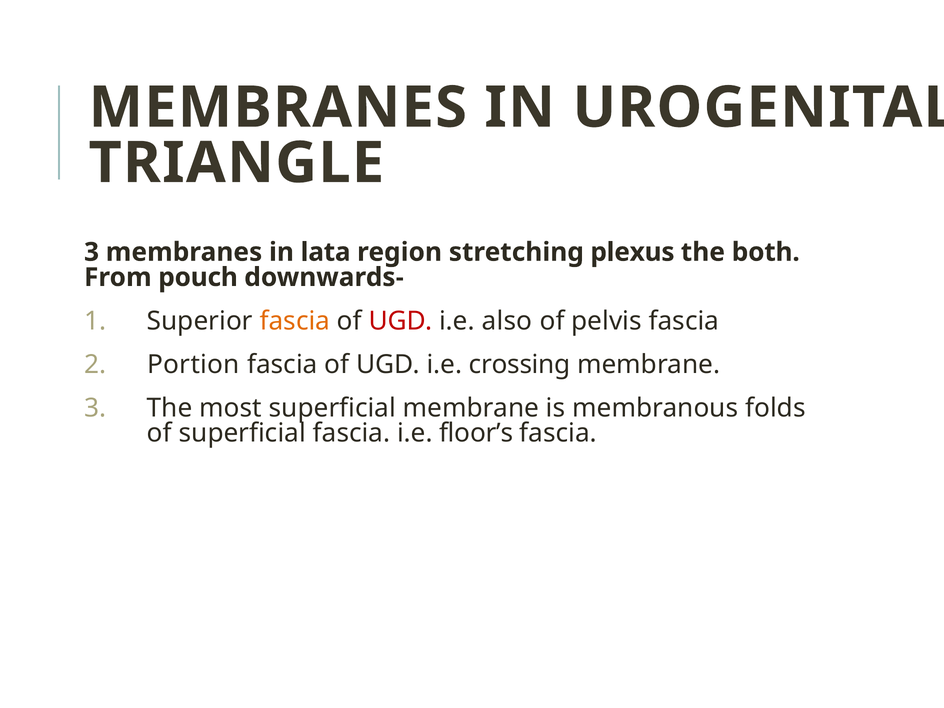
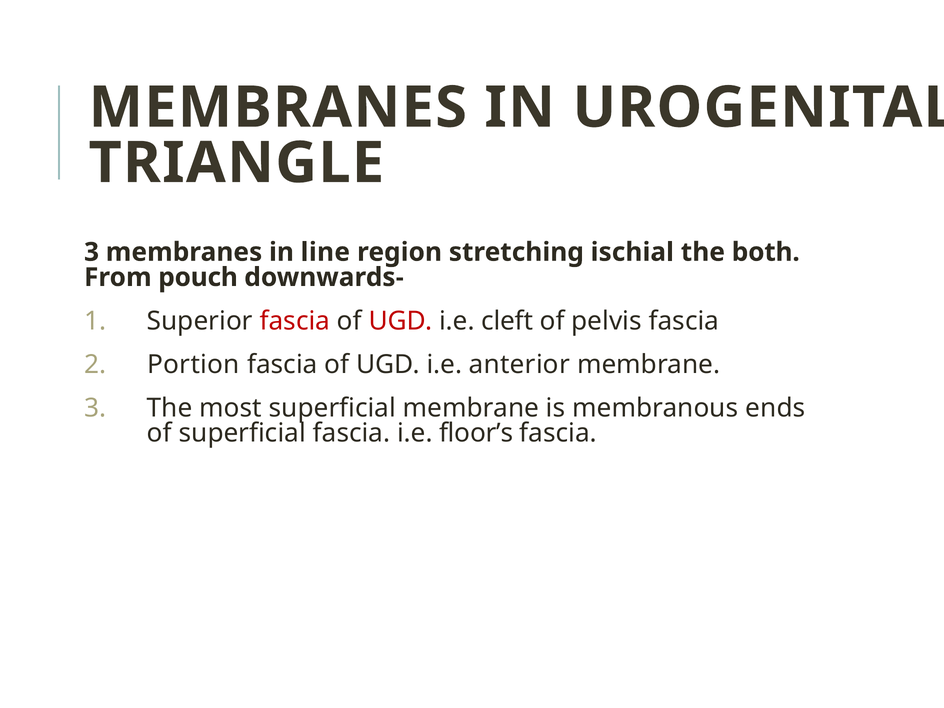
lata: lata -> line (325, 252)
plexus: plexus -> ischial (632, 252)
fascia colour: orange -> red (295, 321)
also: also -> cleft (507, 321)
crossing: crossing -> anterior (519, 364)
folds: folds -> ends (775, 408)
